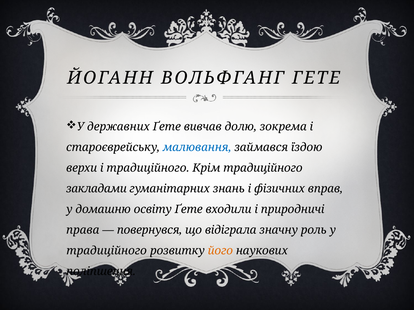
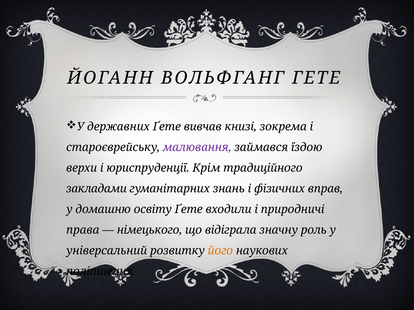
долю: долю -> книзі (241, 127)
малювання colour: blue -> purple (197, 148)
і традиційного: традиційного -> юриспруденції (148, 168)
повернувся: повернувся -> німецького (150, 231)
традиційного: традиційного -> універсальний (107, 251)
